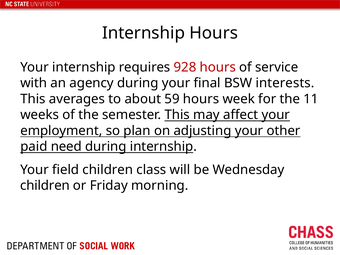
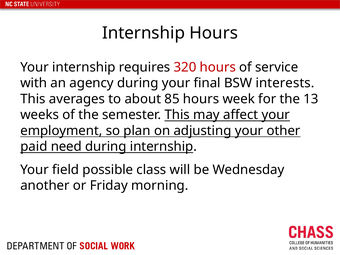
928: 928 -> 320 (185, 67)
59: 59 -> 85 (172, 99)
11: 11 -> 13 (311, 99)
field children: children -> possible (108, 170)
children: children -> another (45, 186)
